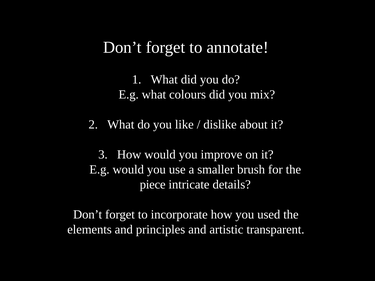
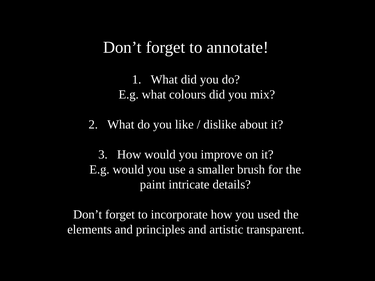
piece: piece -> paint (153, 185)
